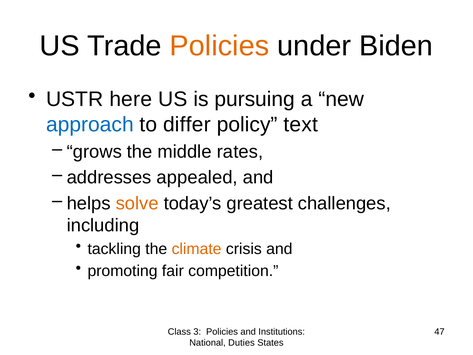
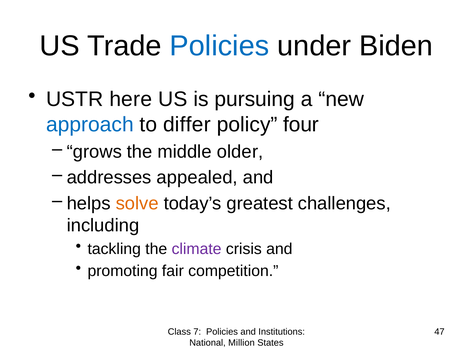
Policies colour: orange -> blue (219, 46)
text: text -> four (301, 124)
rates: rates -> older (240, 152)
climate colour: orange -> purple (197, 249)
3: 3 -> 7 (197, 332)
Duties: Duties -> Million (241, 343)
